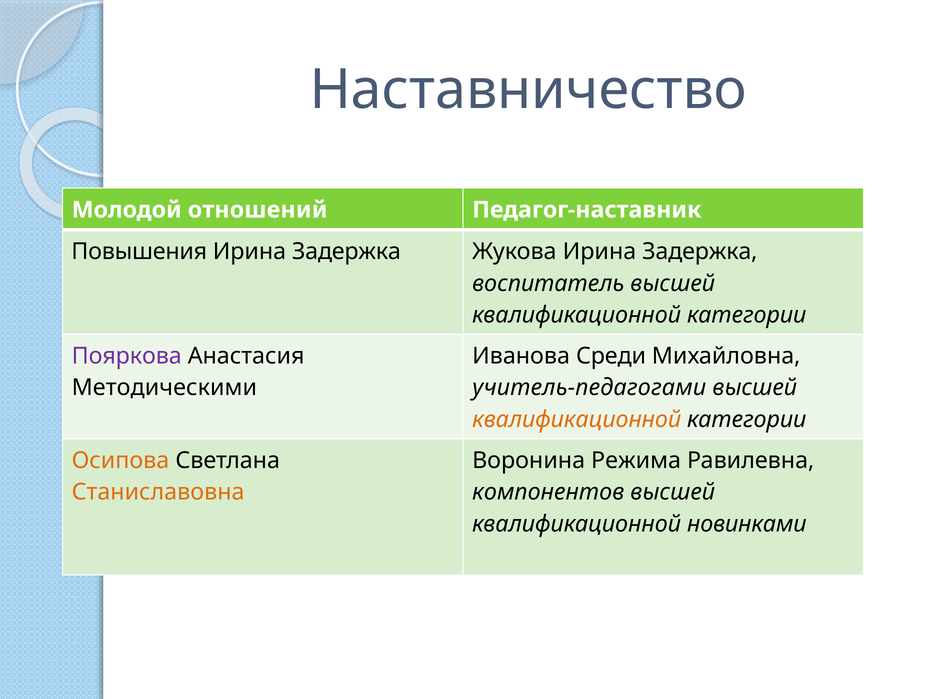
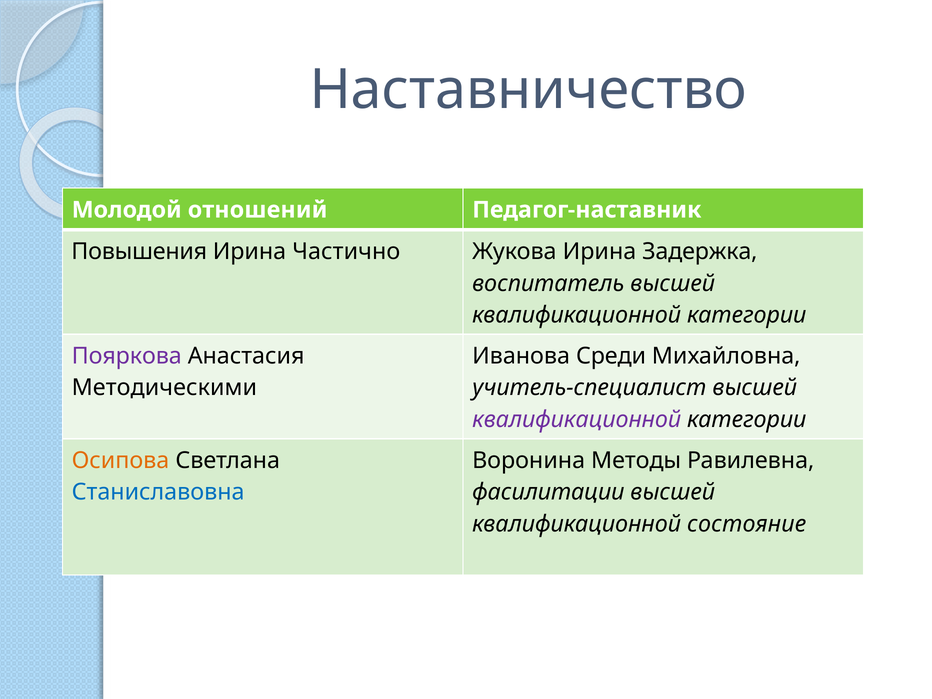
Задержка: Задержка -> Частично (346, 252)
учитель-педагогами: учитель-педагогами -> учитель-специалист (589, 388)
квалификационной colour: orange -> purple (577, 419)
Режима: Режима -> Методы (636, 461)
Станиславовна colour: orange -> blue (158, 492)
компонентов: компонентов -> фасилитации (548, 492)
новинками: новинками -> состояние (747, 524)
